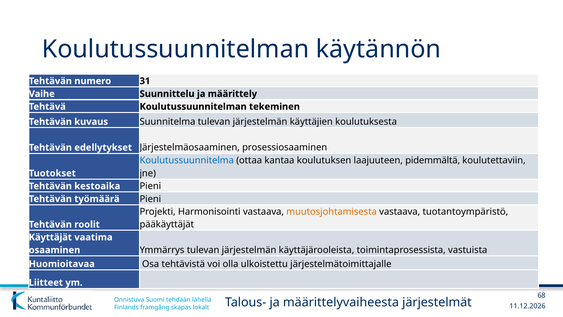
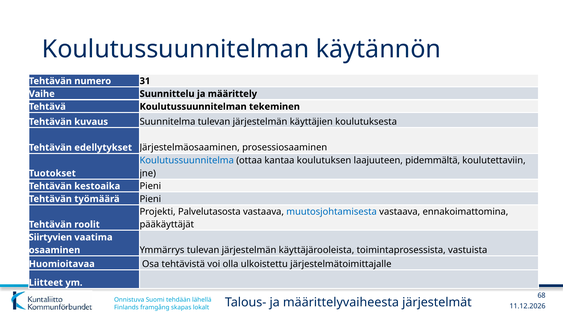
Harmonisointi: Harmonisointi -> Palvelutasosta (209, 212)
muutosjohtamisesta colour: orange -> blue (332, 212)
tuotantoympäristö: tuotantoympäristö -> ennakoimattomina (465, 212)
Käyttäjät: Käyttäjät -> Siirtyvien (50, 237)
